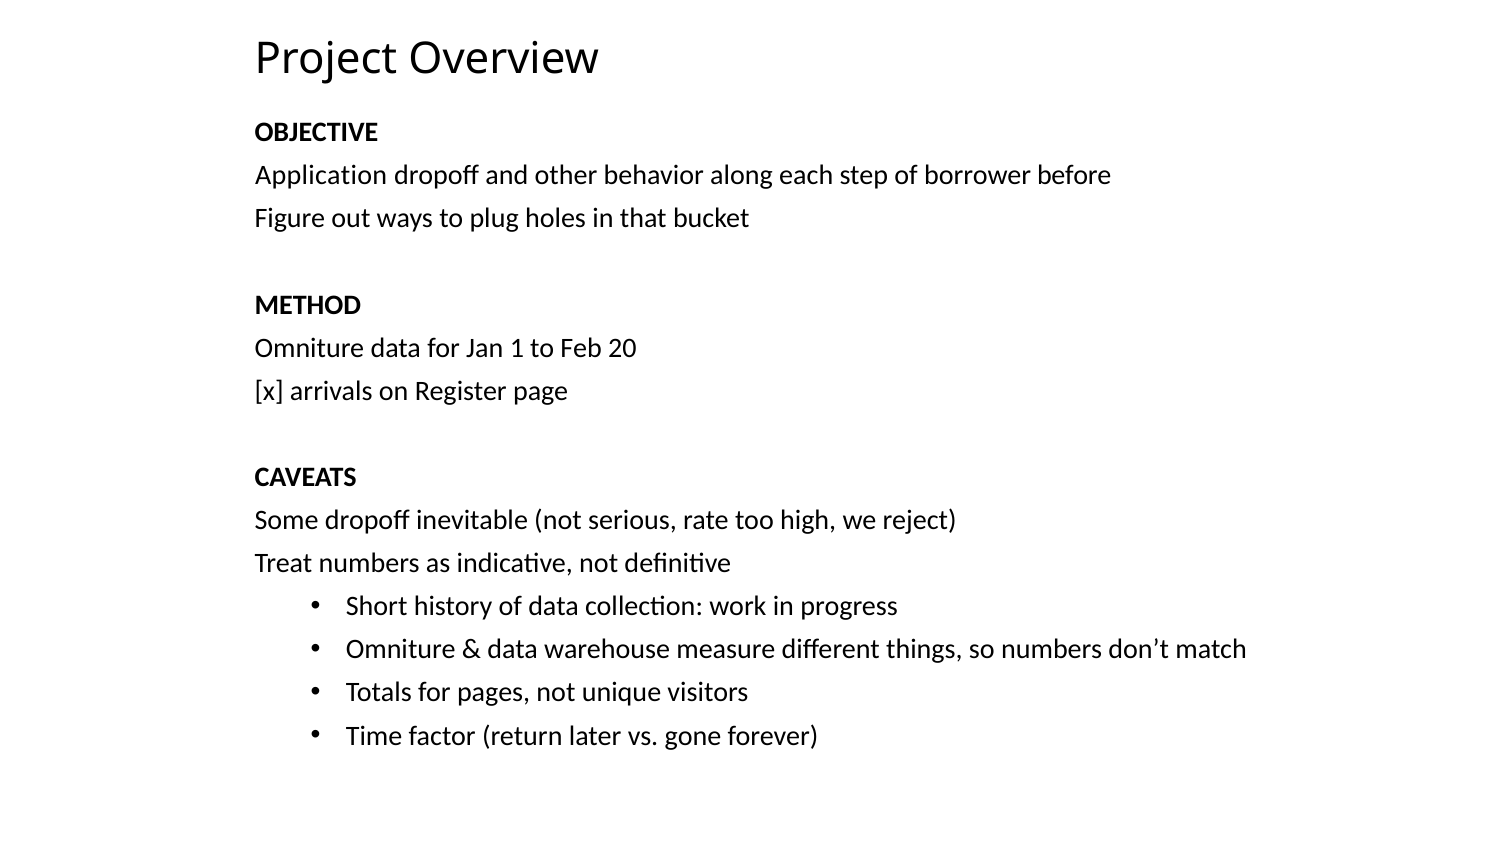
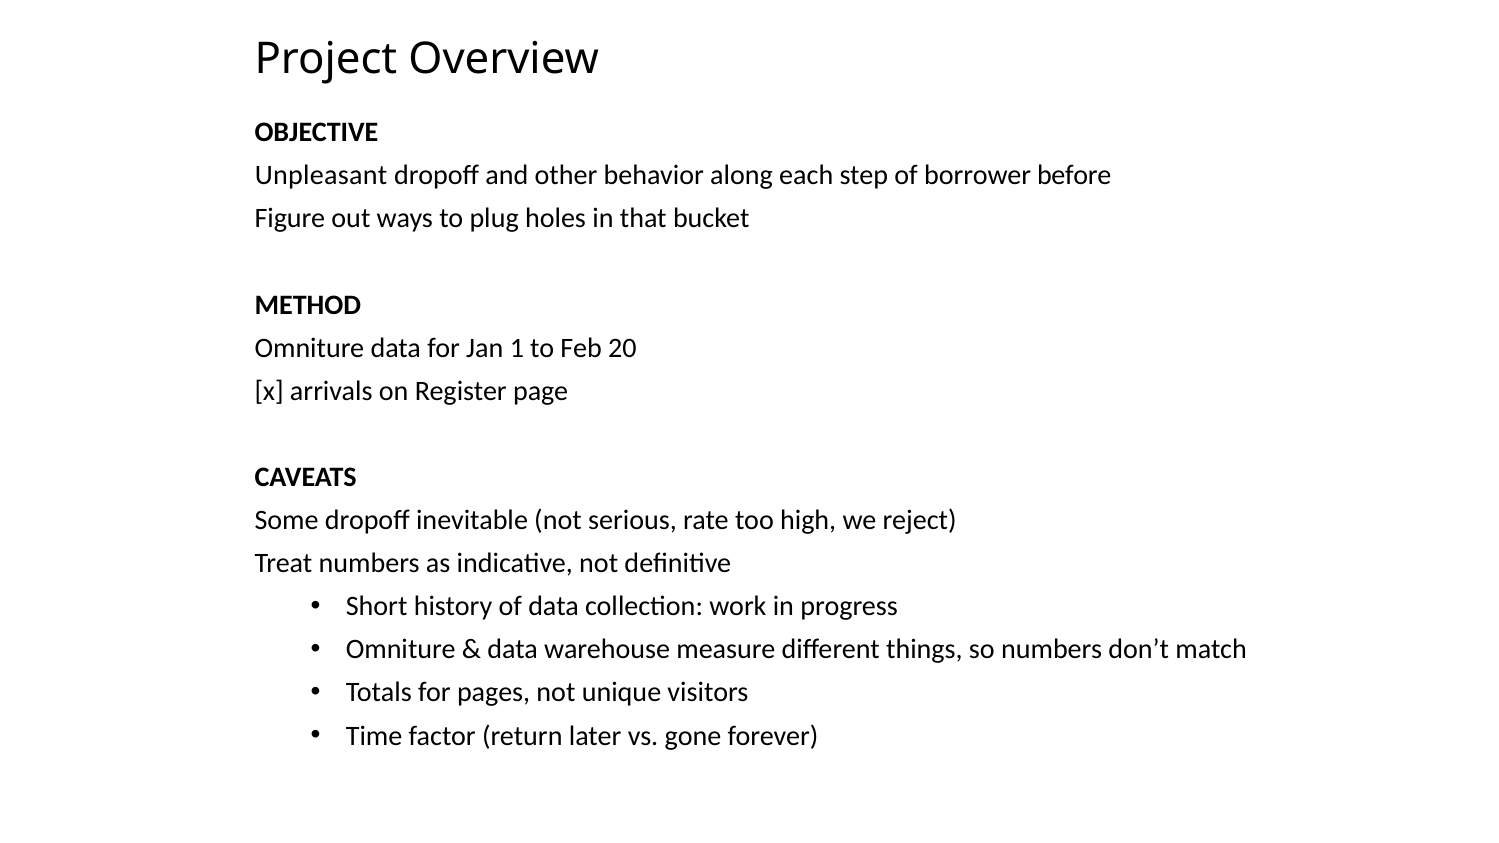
Application: Application -> Unpleasant (321, 175)
